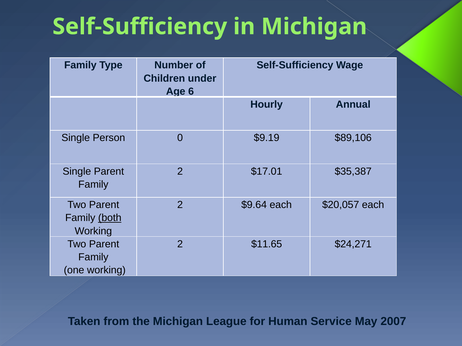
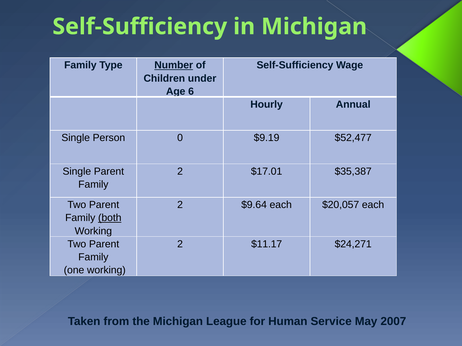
Number underline: none -> present (174, 65)
$89,106: $89,106 -> $52,477 (353, 138)
$11.65: $11.65 -> $11.17 (267, 244)
